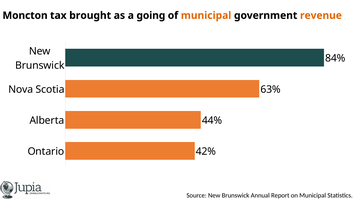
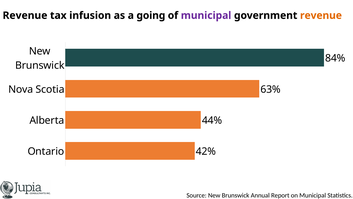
Moncton: Moncton -> Revenue (25, 15)
brought: brought -> infusion (90, 15)
municipal colour: orange -> purple (206, 15)
